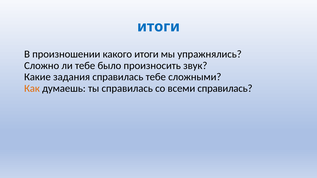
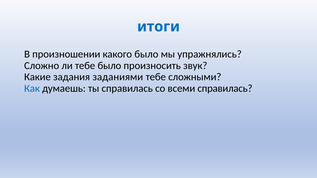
какого итоги: итоги -> было (146, 54)
задания справилась: справилась -> заданиями (118, 77)
Как colour: orange -> blue (32, 89)
